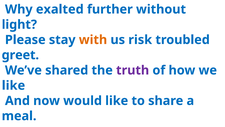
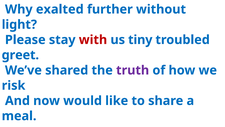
with colour: orange -> red (93, 40)
risk: risk -> tiny (140, 40)
like: like -> risk (14, 85)
